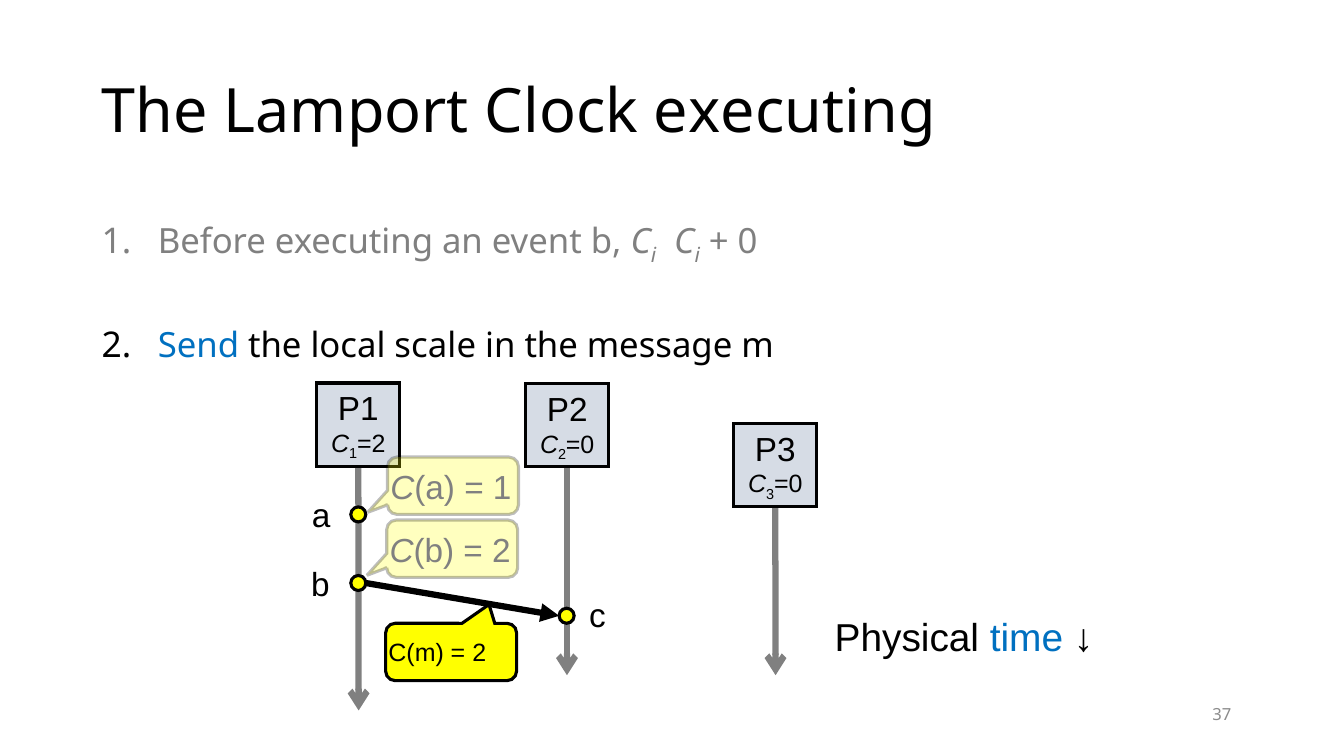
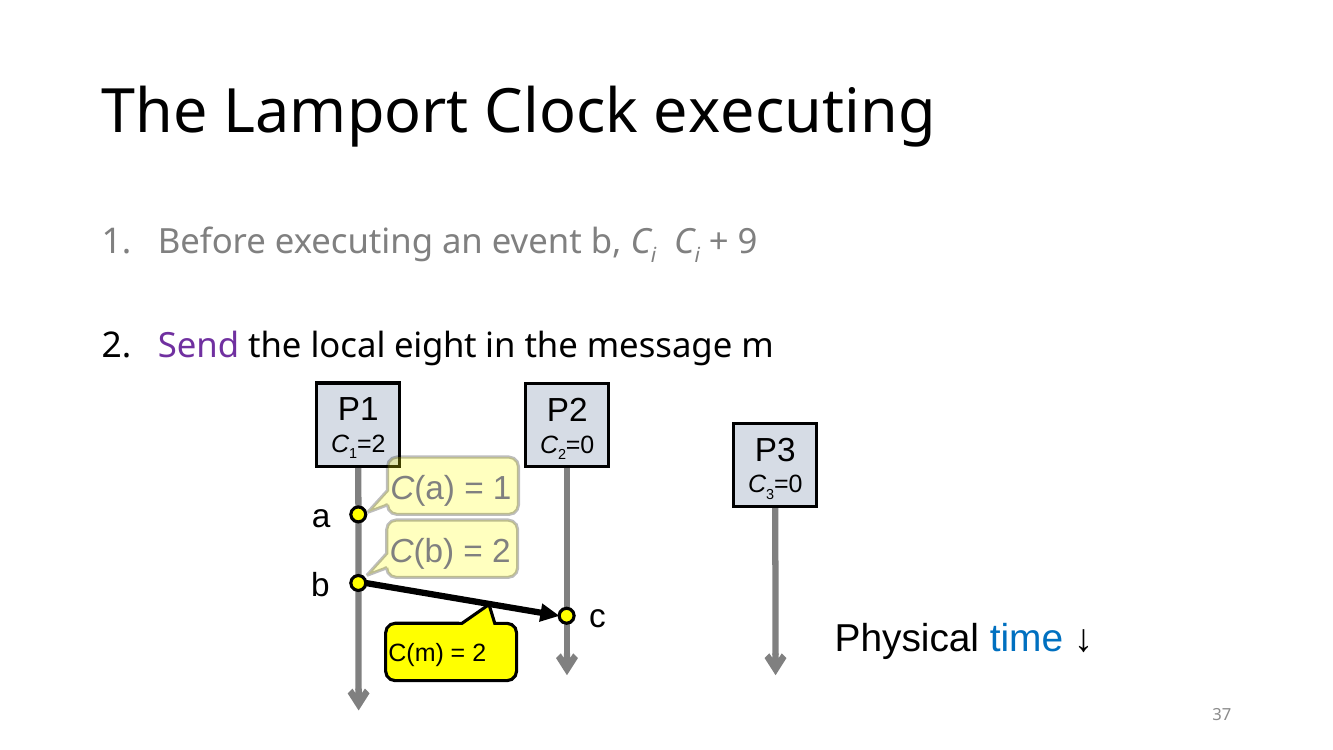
0: 0 -> 9 (748, 242)
Send colour: blue -> purple (199, 346)
scale: scale -> eight (435, 346)
